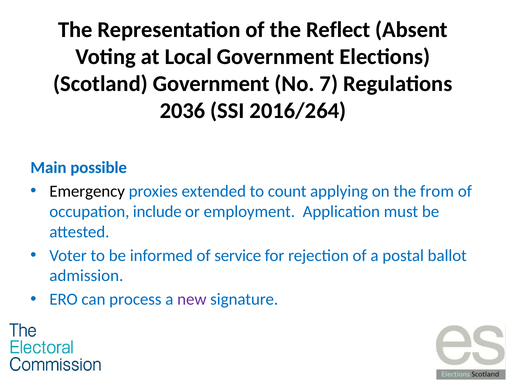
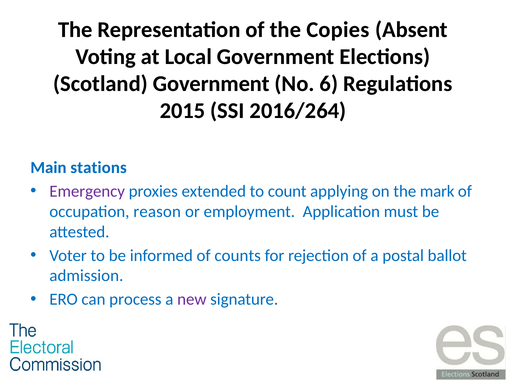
Reflect: Reflect -> Copies (338, 30)
7: 7 -> 6 (329, 84)
2036: 2036 -> 2015 (182, 111)
possible: possible -> stations (99, 167)
Emergency colour: black -> purple (87, 191)
from: from -> mark (437, 191)
include: include -> reason (157, 211)
service: service -> counts (238, 255)
